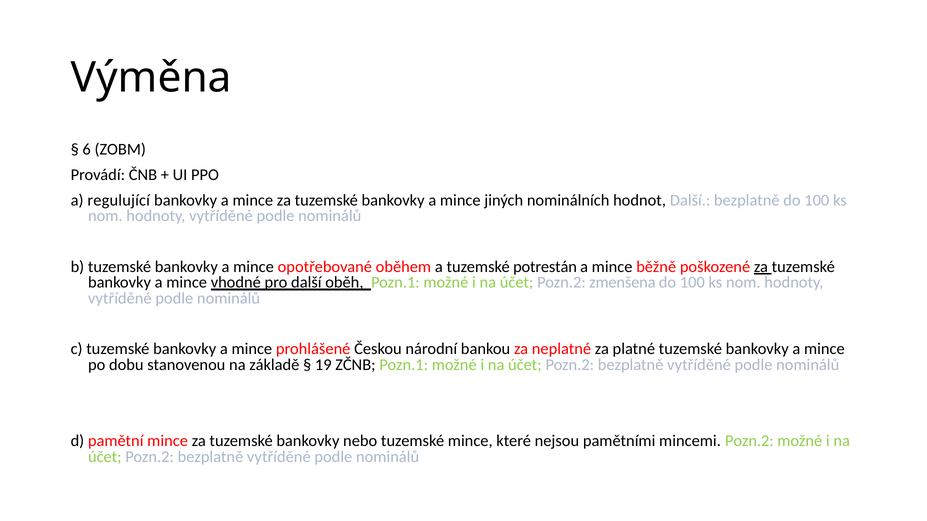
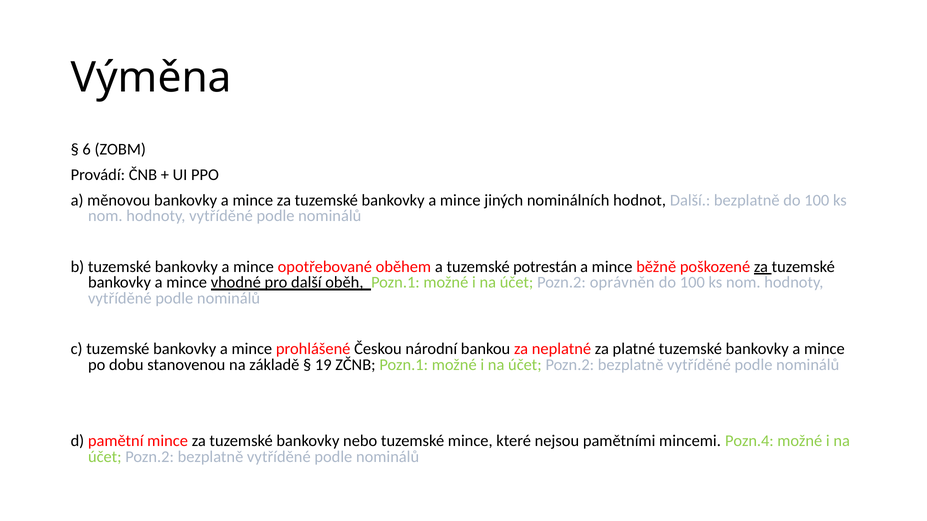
regulující: regulující -> měnovou (119, 200)
zmenšena: zmenšena -> oprávněn (622, 283)
mincemi Pozn.2: Pozn.2 -> Pozn.4 (749, 441)
